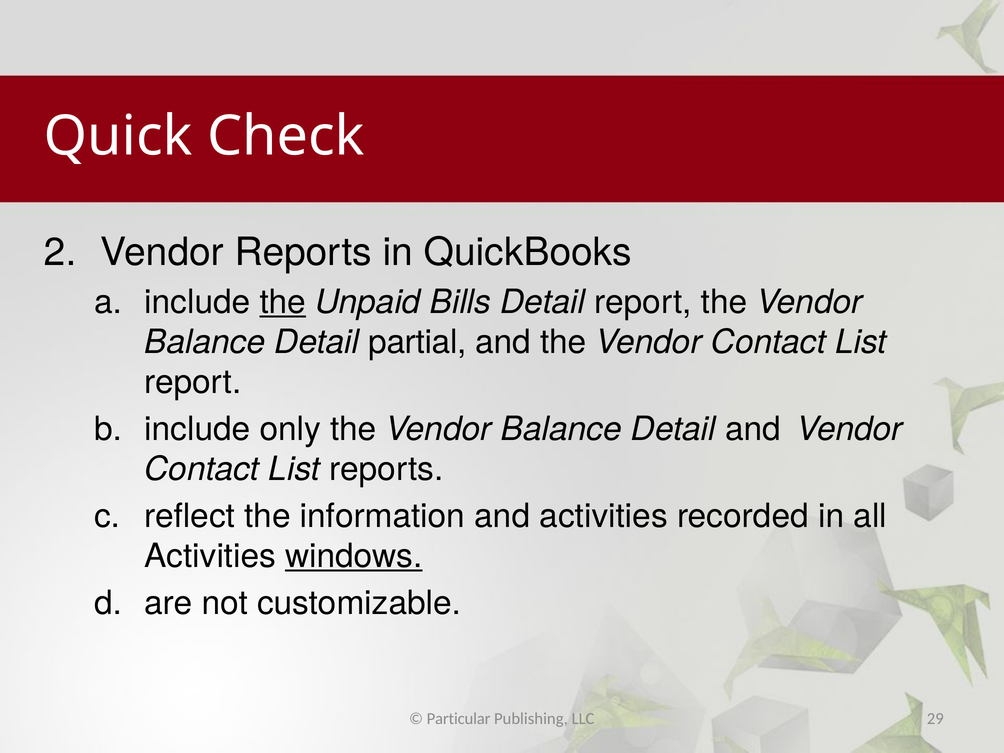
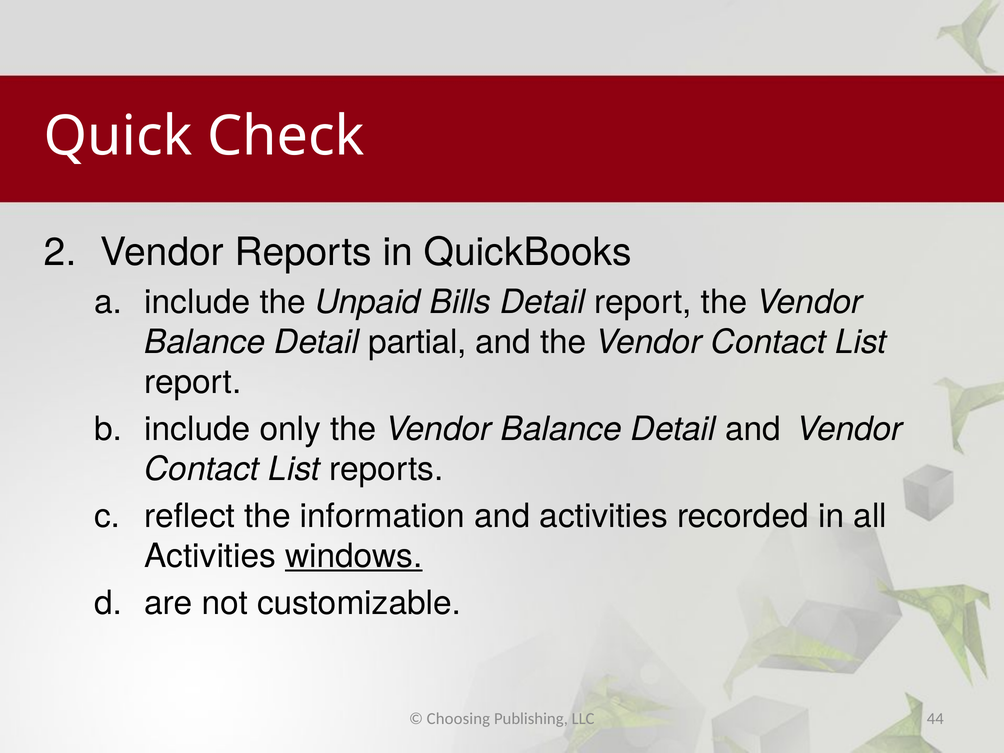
the underline: present -> none (283, 302)
Particular: Particular -> Choosing (458, 719)
29: 29 -> 44 (935, 719)
